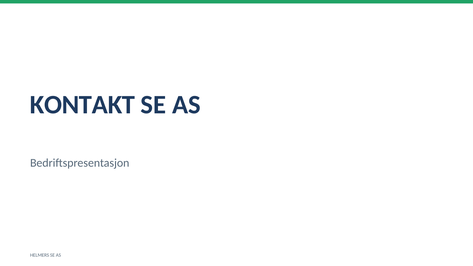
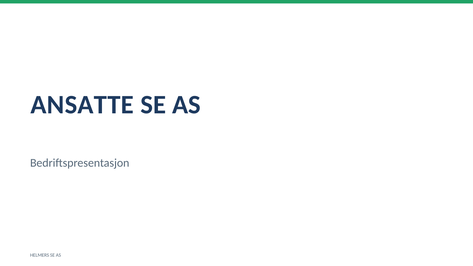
KONTAKT: KONTAKT -> ANSATTE (82, 105)
